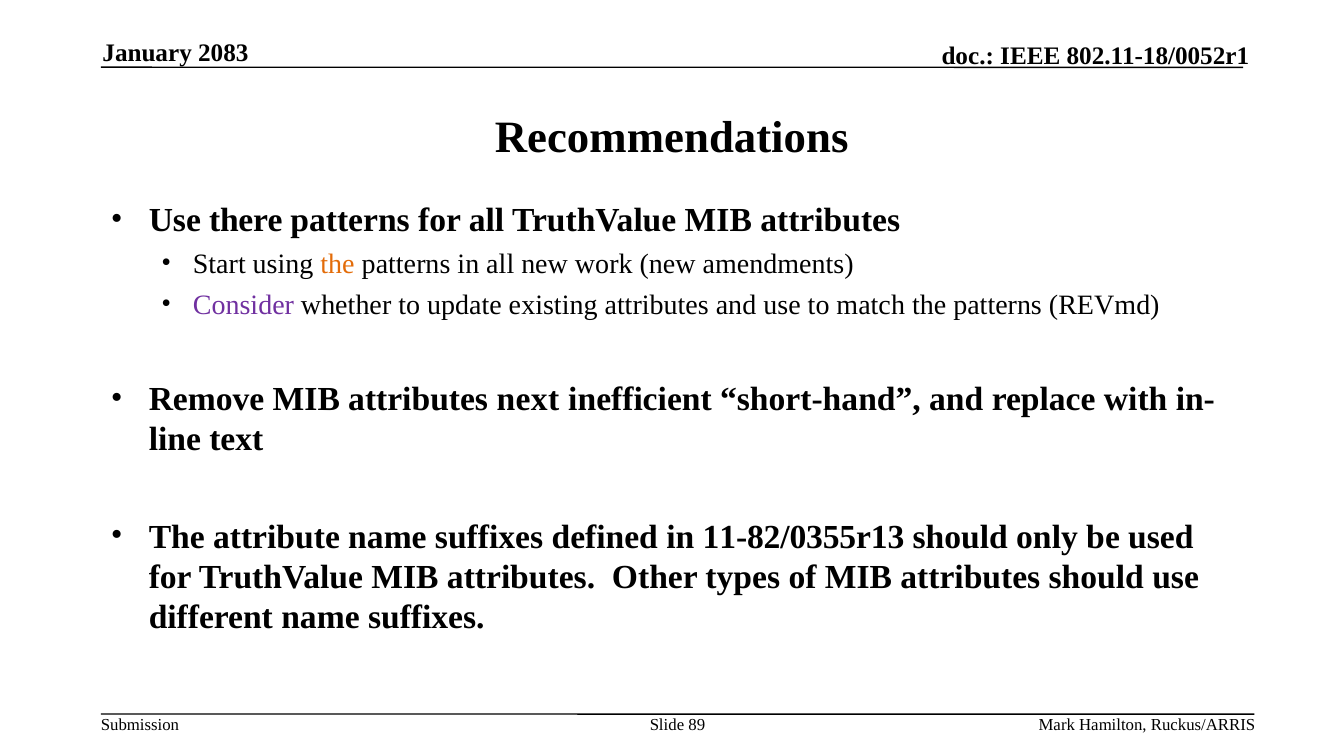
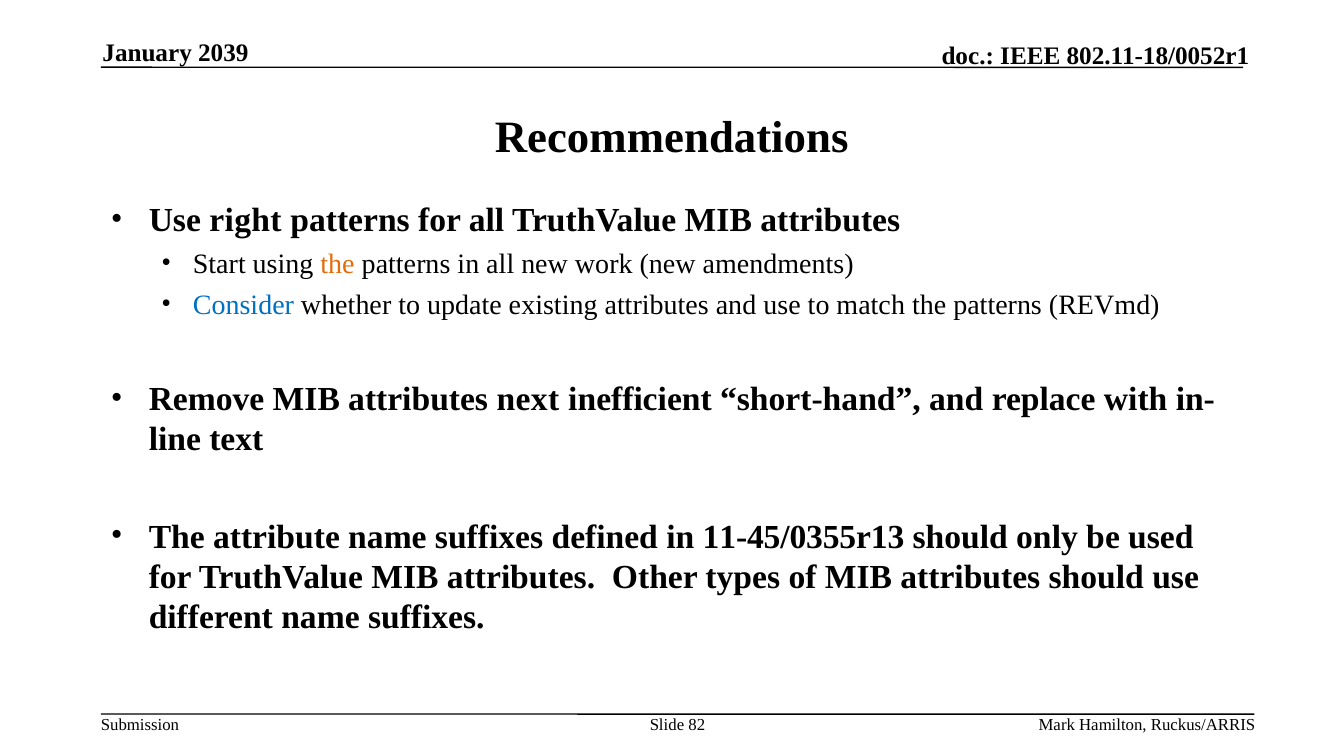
2083: 2083 -> 2039 (223, 53)
there: there -> right (246, 221)
Consider colour: purple -> blue (243, 305)
11-82/0355r13: 11-82/0355r13 -> 11-45/0355r13 (804, 537)
89: 89 -> 82 (697, 725)
